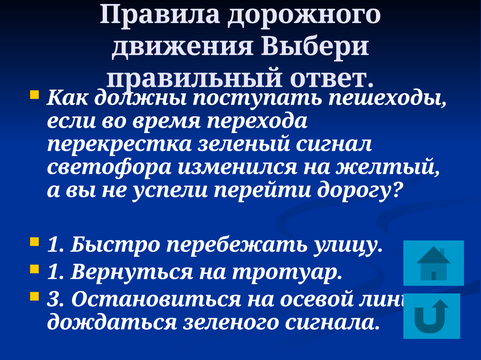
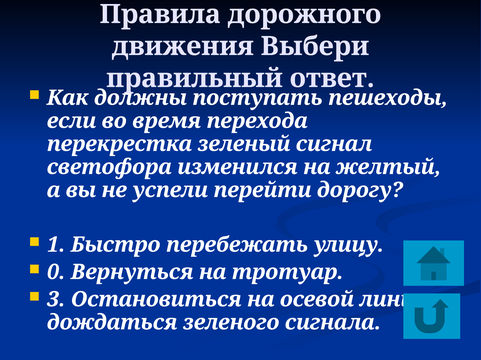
1: 1 -> 0 (56, 273)
